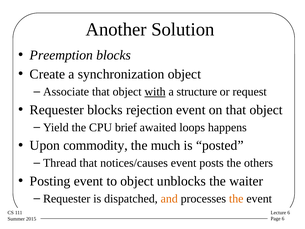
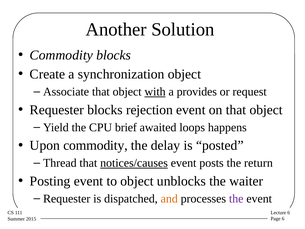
Preemption: Preemption -> Commodity (61, 55)
structure: structure -> provides (197, 92)
much: much -> delay (166, 145)
notices/causes underline: none -> present (134, 163)
others: others -> return (258, 163)
the colour: orange -> purple (236, 198)
